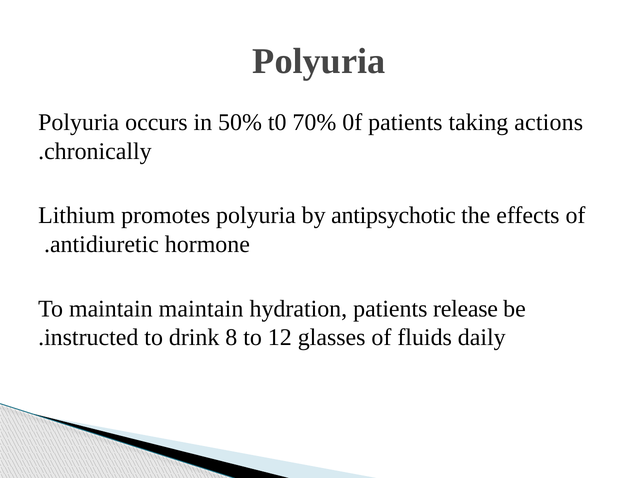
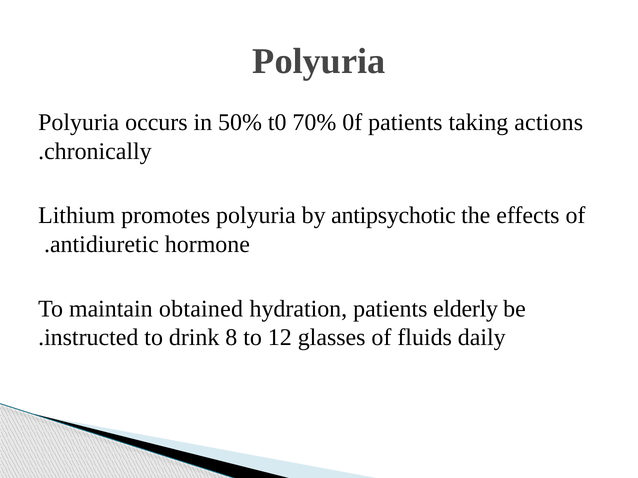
maintain maintain: maintain -> obtained (201, 309)
release: release -> elderly (466, 309)
